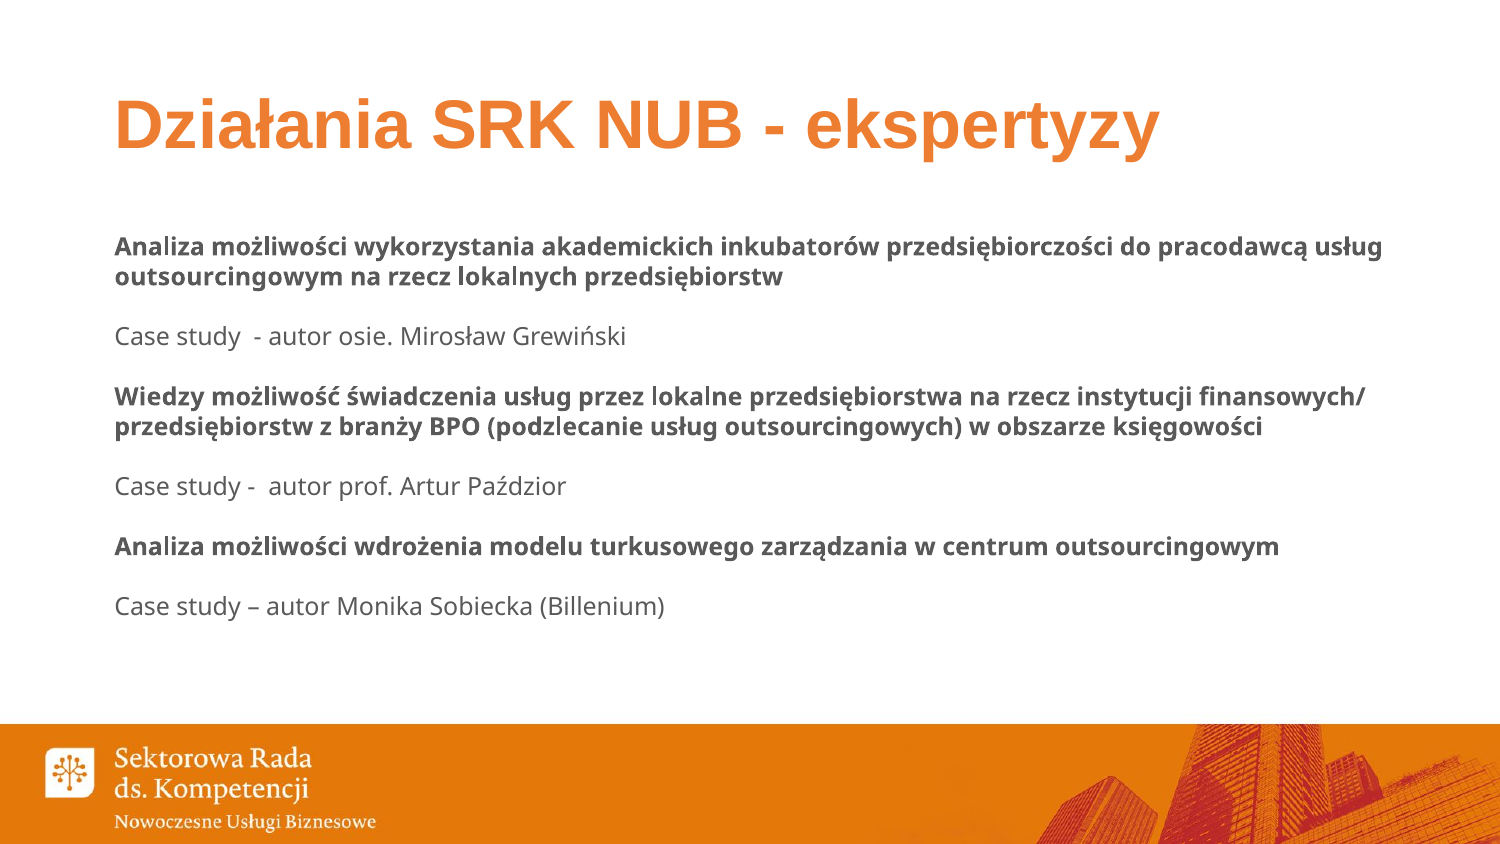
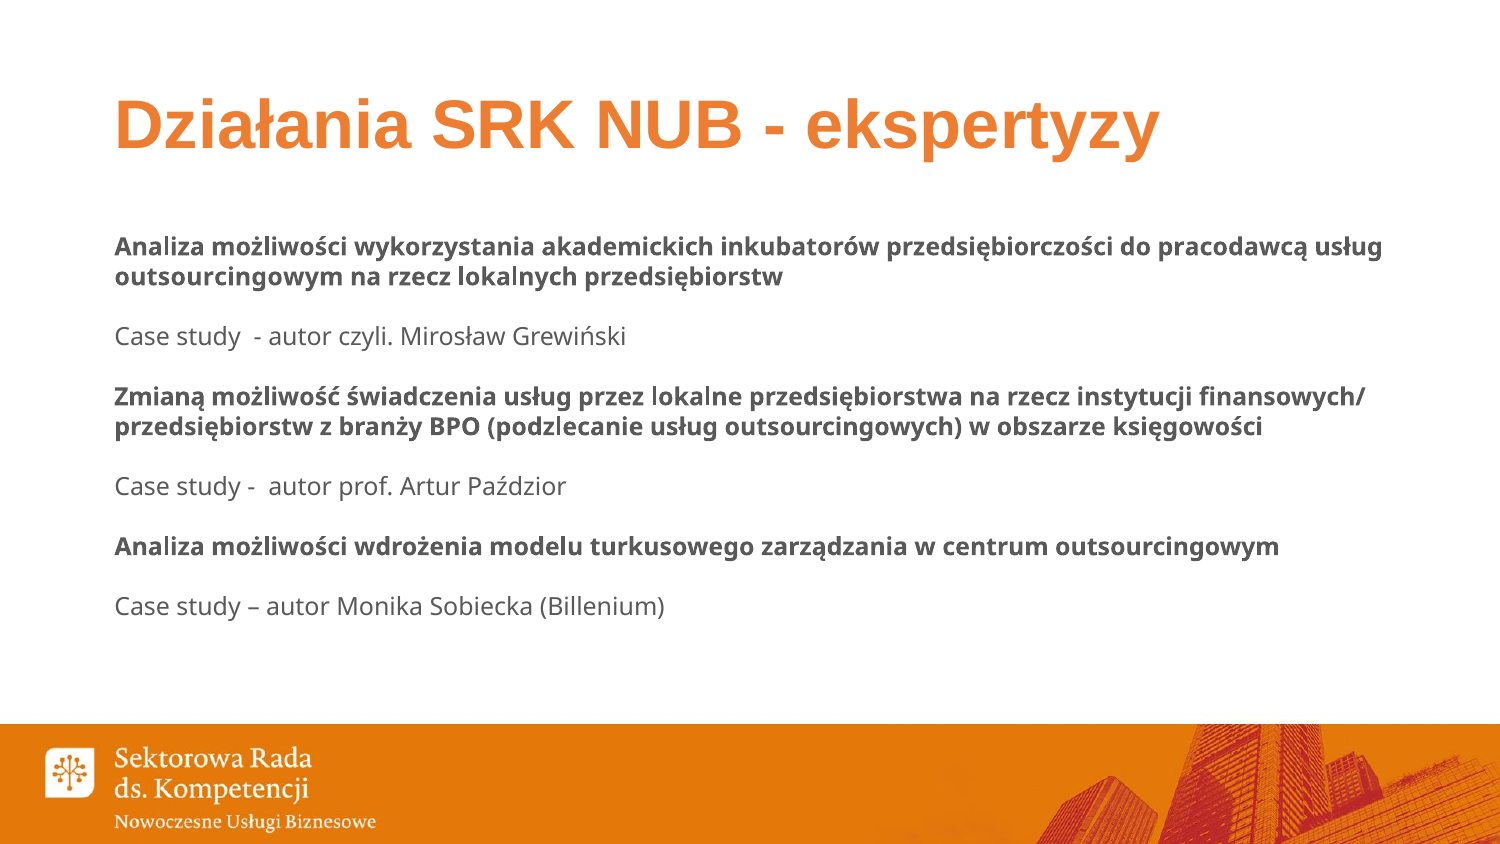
osie: osie -> czyli (366, 337)
Wiedzy: Wiedzy -> Zmianą (160, 397)
